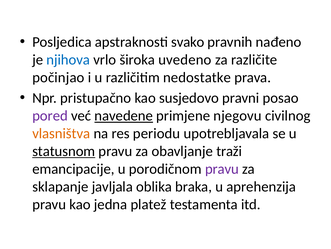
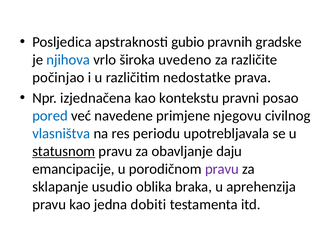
svako: svako -> gubio (188, 42)
nađeno: nađeno -> gradske (279, 42)
pristupačno: pristupačno -> izjednačena (96, 98)
susjedovo: susjedovo -> kontekstu (189, 98)
pored colour: purple -> blue (50, 115)
navedene underline: present -> none (124, 115)
vlasništva colour: orange -> blue (61, 133)
traži: traži -> daju (229, 151)
javljala: javljala -> usudio (112, 186)
platež: platež -> dobiti (148, 204)
